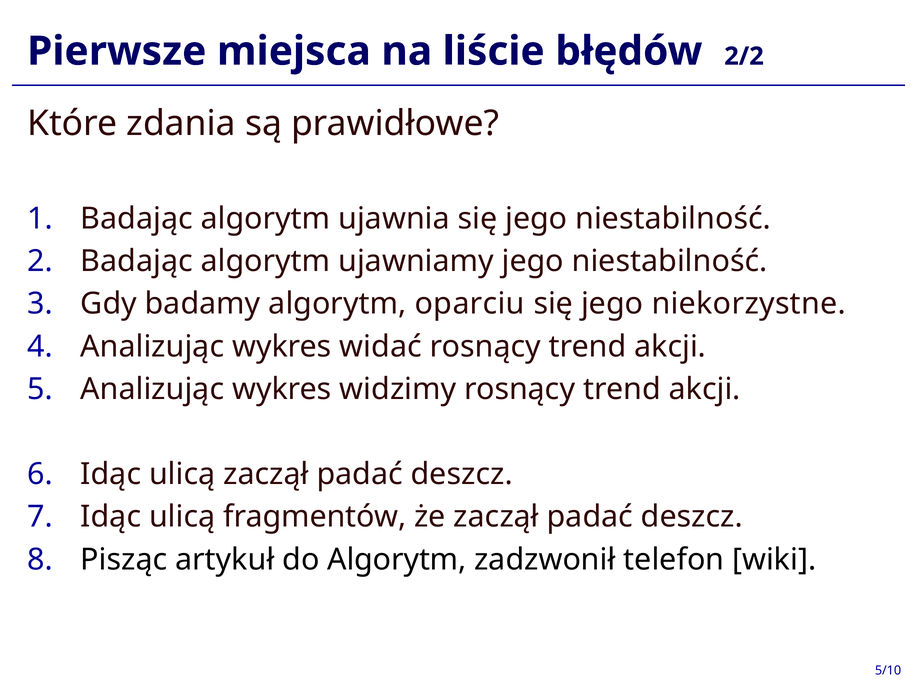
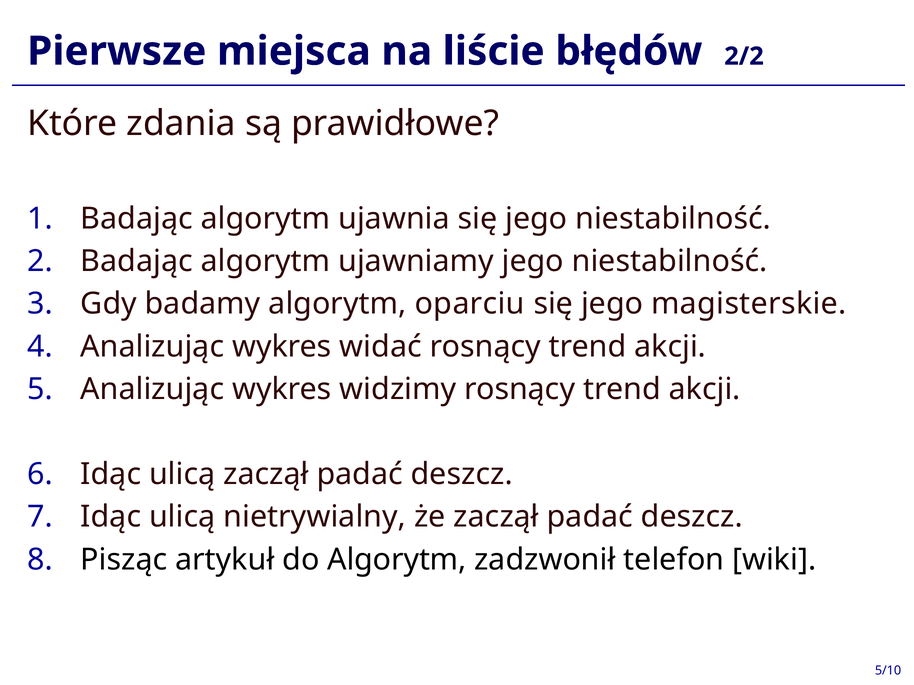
niekorzystne: niekorzystne -> magisterskie (749, 304)
fragmentów: fragmentów -> nietrywialny (315, 517)
